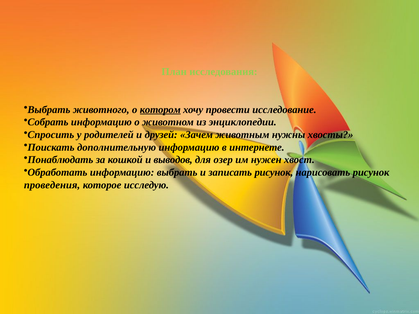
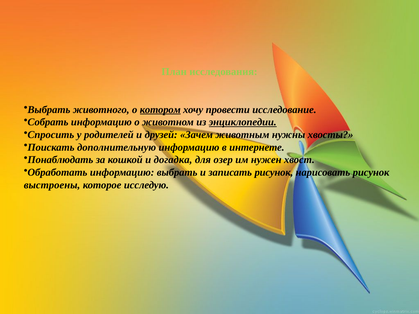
энциклопедии underline: none -> present (243, 122)
выводов: выводов -> догадка (173, 160)
проведения: проведения -> выстроены (52, 185)
